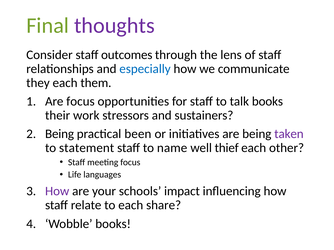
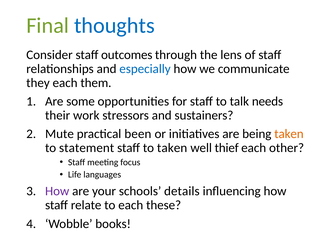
thoughts colour: purple -> blue (114, 26)
Are focus: focus -> some (81, 102)
talk books: books -> needs (267, 102)
Being: Being -> Mute (59, 134)
taken colour: purple -> orange (289, 134)
to name: name -> taken (172, 148)
impact: impact -> details (182, 192)
share: share -> these (164, 206)
